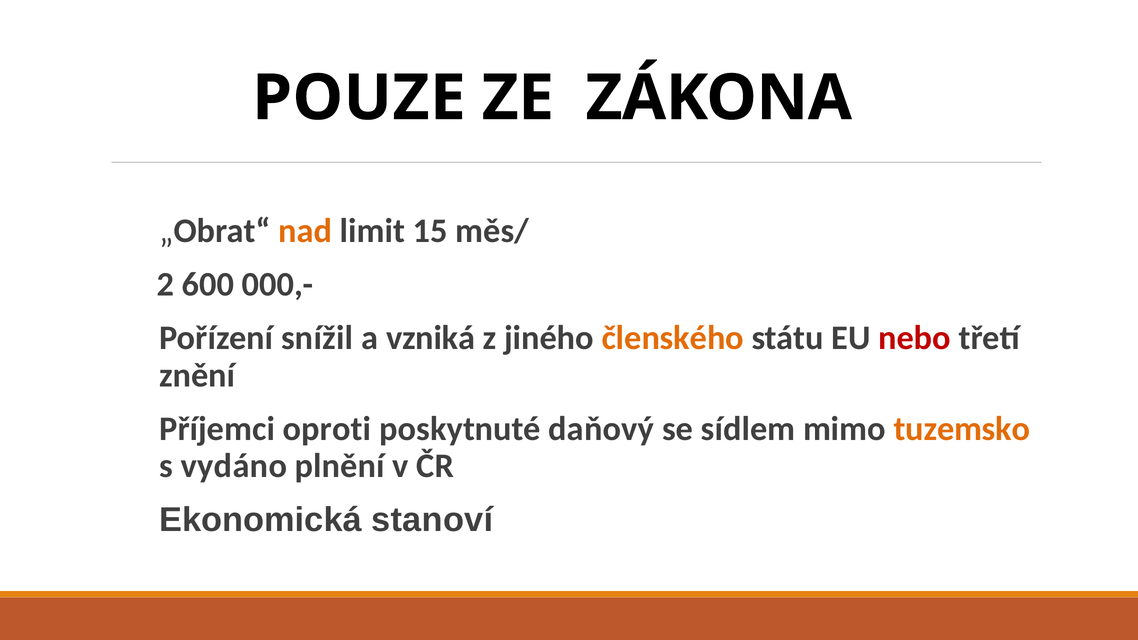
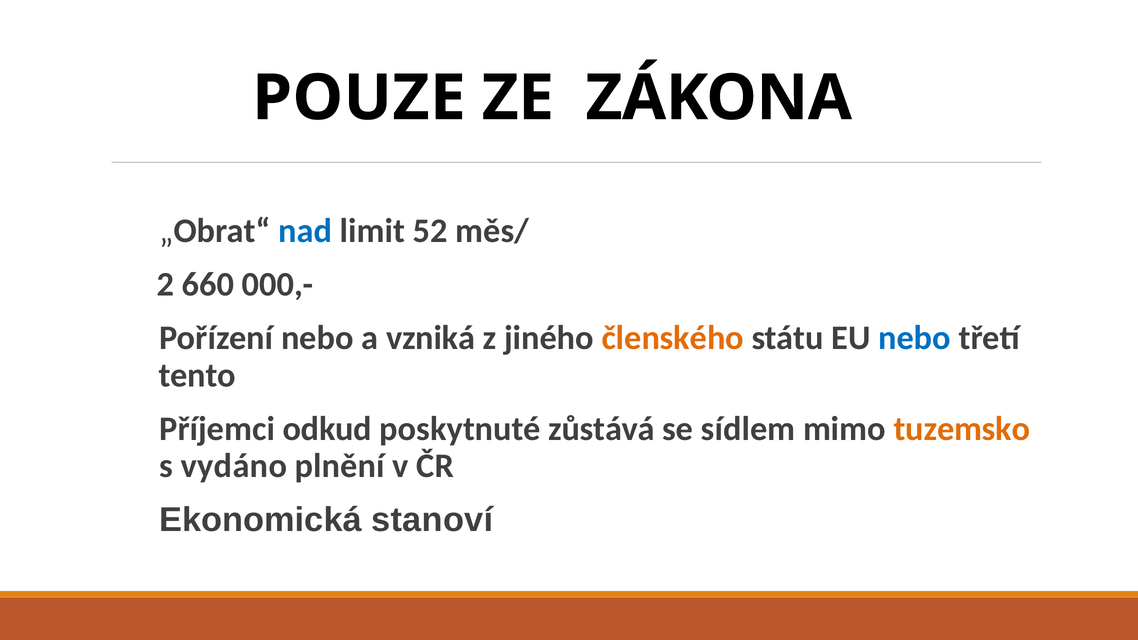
nad colour: orange -> blue (305, 231)
15: 15 -> 52 (430, 231)
600: 600 -> 660 (208, 284)
Pořízení snížil: snížil -> nebo (317, 338)
nebo colour: red -> blue (915, 338)
znění: znění -> tento (197, 375)
oproti: oproti -> odkud (327, 429)
daňový: daňový -> zůstává (602, 429)
